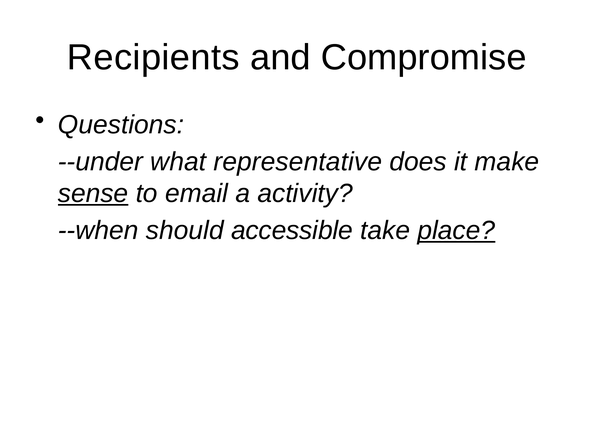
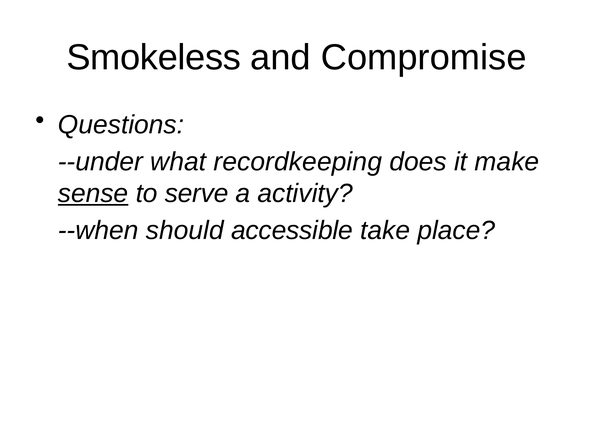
Recipients: Recipients -> Smokeless (154, 58)
representative: representative -> recordkeeping (298, 162)
email: email -> serve (197, 193)
place underline: present -> none (456, 230)
